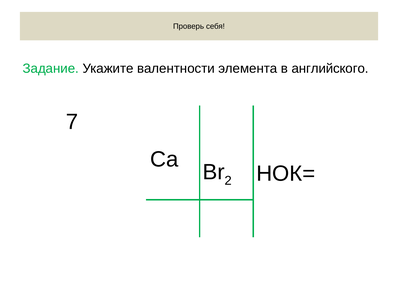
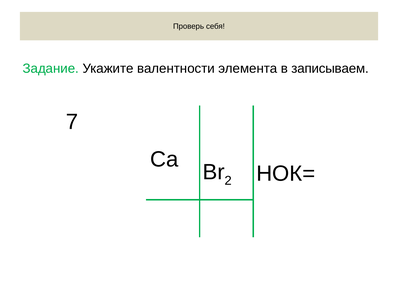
английского: английского -> записываем (330, 69)
